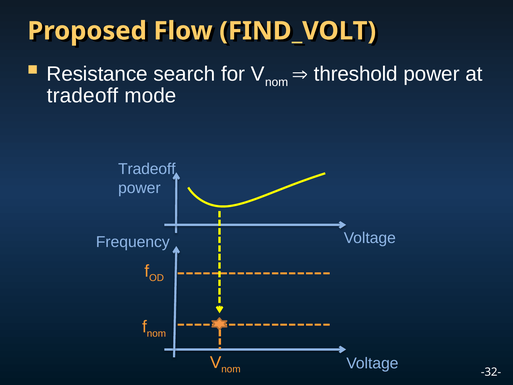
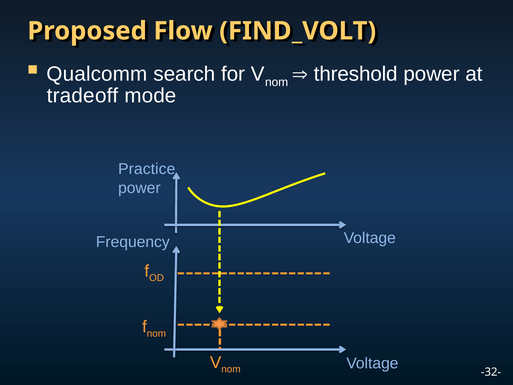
Resistance: Resistance -> Qualcomm (97, 74)
Tradeoff: Tradeoff -> Practice (147, 169)
